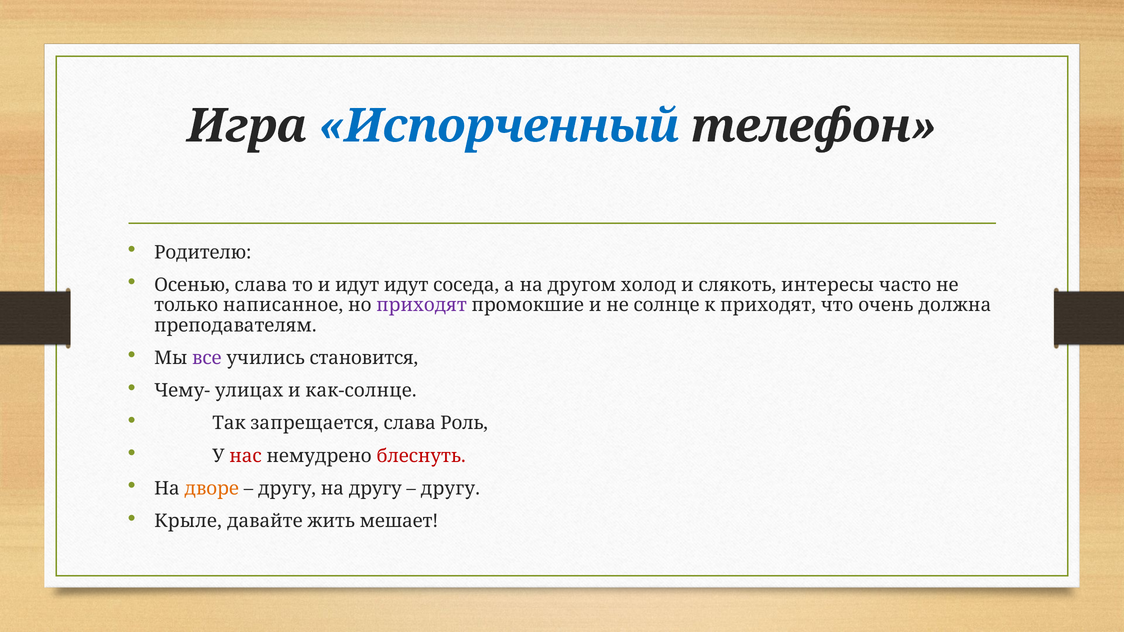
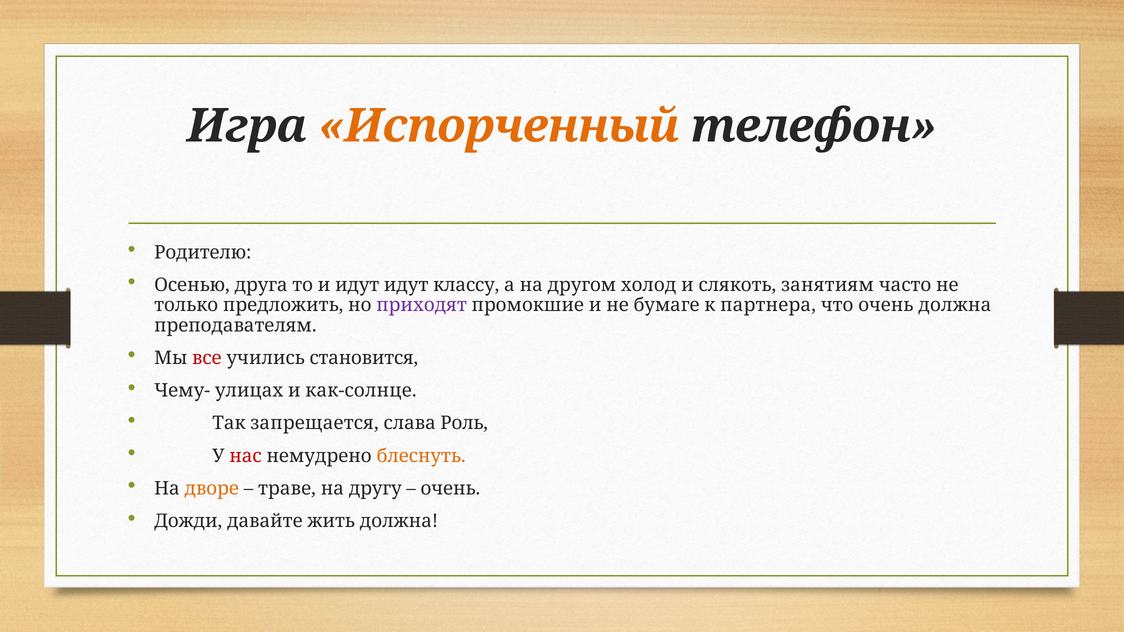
Испорченный colour: blue -> orange (499, 126)
Осенью слава: слава -> друга (261, 285)
соседа: соседа -> классу (466, 285)
интересы: интересы -> занятиям (828, 285)
написанное: написанное -> предложить (283, 305)
солнце: солнце -> бумаге (667, 305)
к приходят: приходят -> партнера (768, 305)
все colour: purple -> red (207, 358)
блеснуть colour: red -> orange (421, 456)
другу: другу -> траве (287, 489)
другу: другу -> очень (450, 489)
Крыле: Крыле -> Дожди (188, 521)
жить мешает: мешает -> должна (399, 521)
